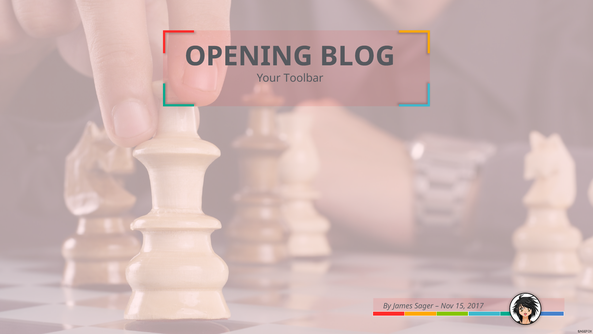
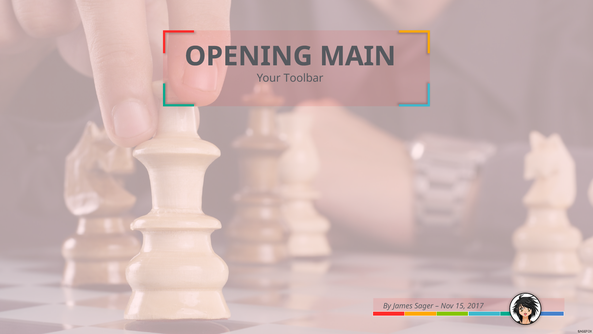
BLOG: BLOG -> MAIN (358, 56)
